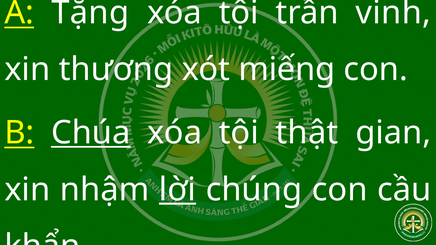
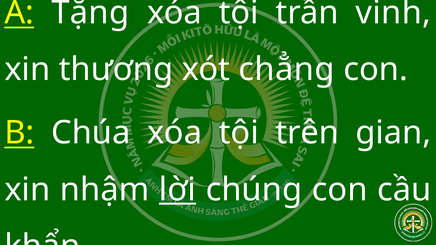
miếng: miếng -> chẳng (287, 69)
Chúa underline: present -> none (91, 133)
thật: thật -> trên (307, 133)
